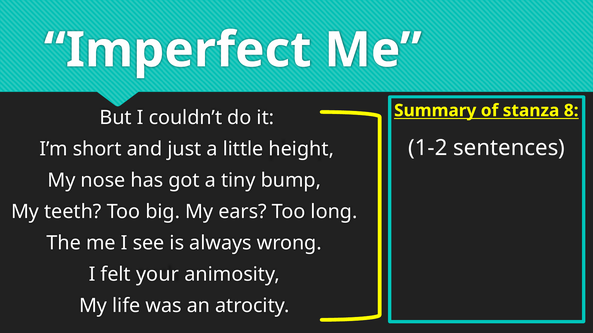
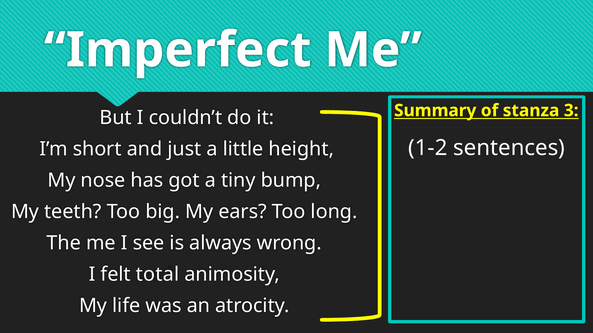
8: 8 -> 3 (571, 111)
your: your -> total (158, 275)
